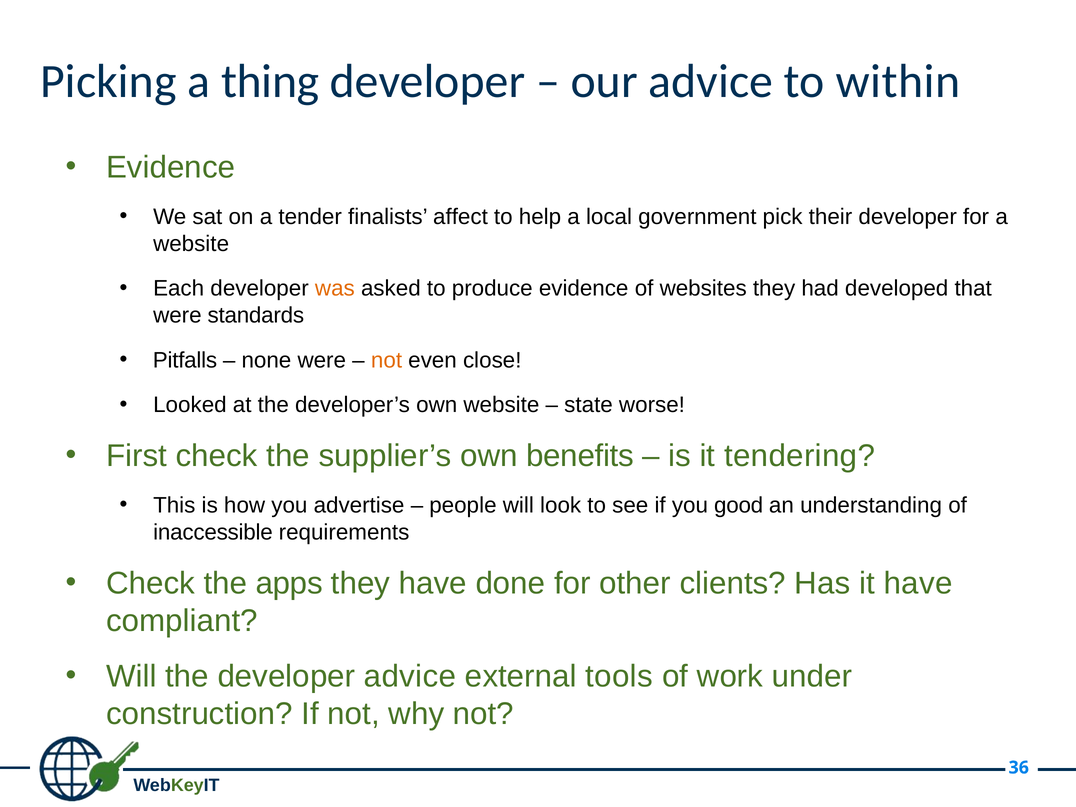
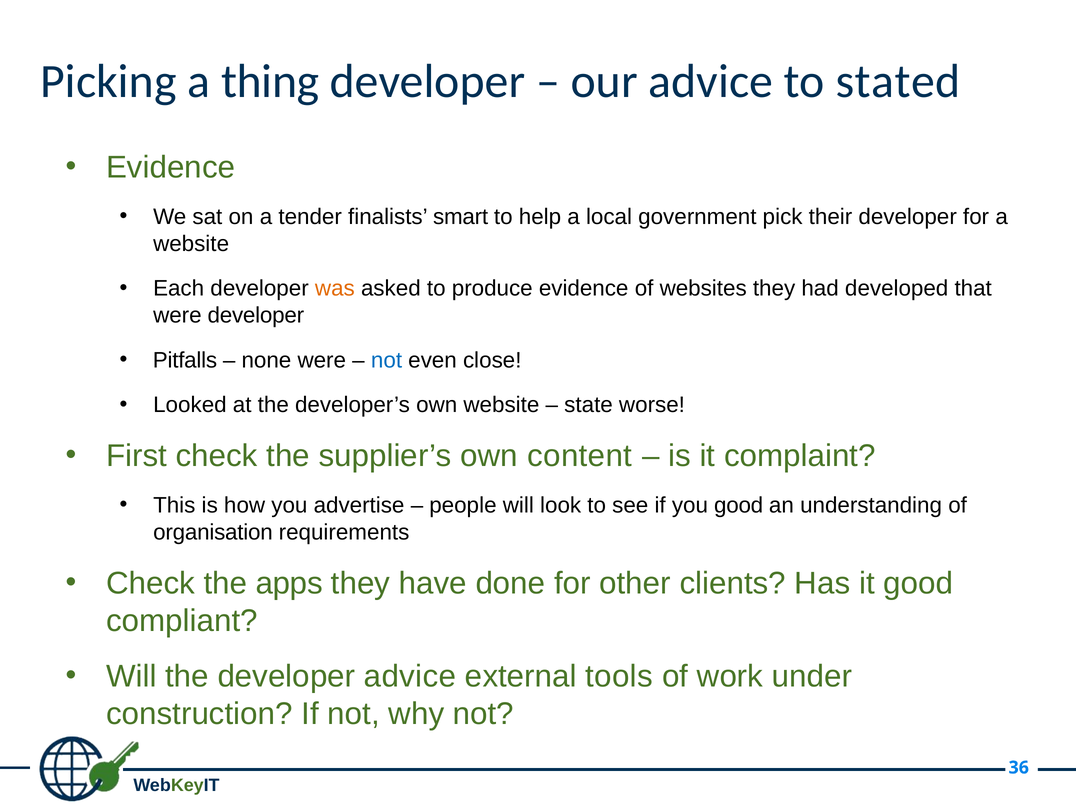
within: within -> stated (898, 81)
affect: affect -> smart (461, 217)
were standards: standards -> developer (256, 315)
not colour: orange -> blue (387, 360)
benefits: benefits -> content (580, 456)
tendering: tendering -> complaint (800, 456)
inaccessible: inaccessible -> organisation (213, 532)
it have: have -> good (918, 583)
